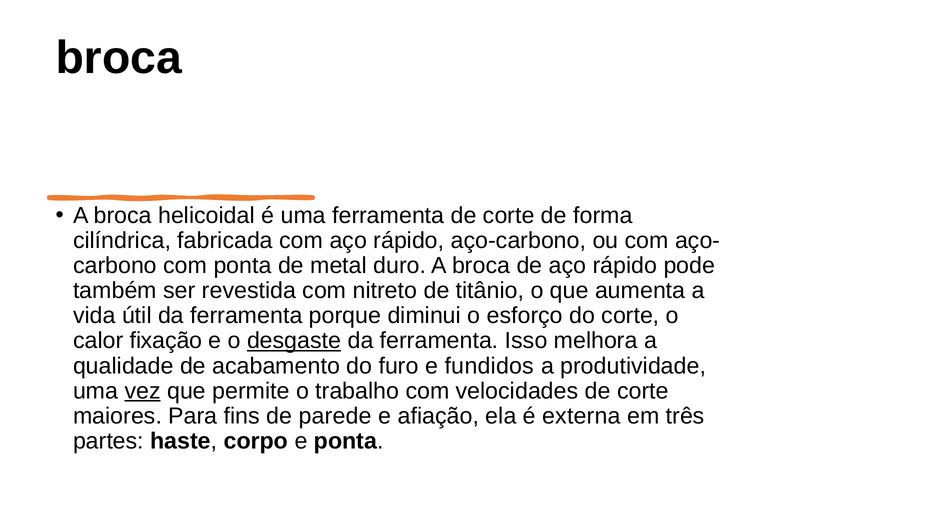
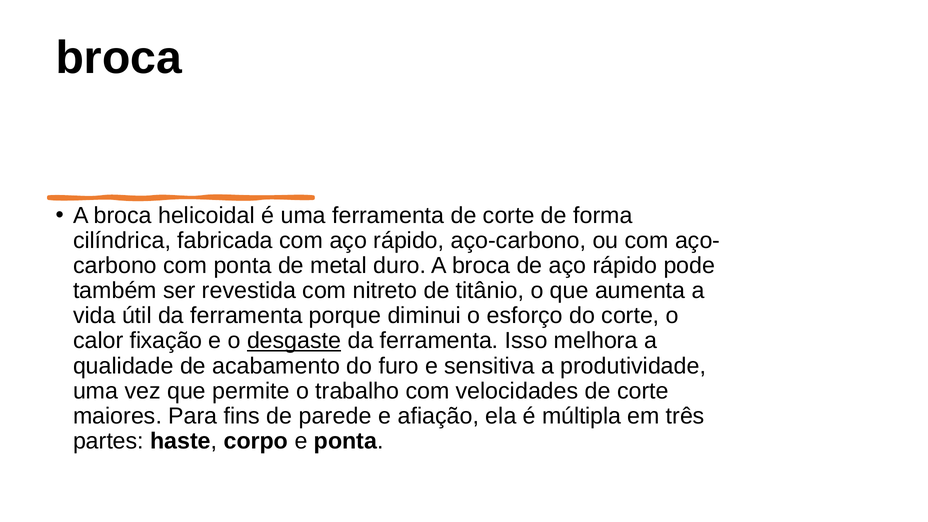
fundidos: fundidos -> sensitiva (489, 366)
vez underline: present -> none (143, 391)
externa: externa -> múltipla (582, 416)
